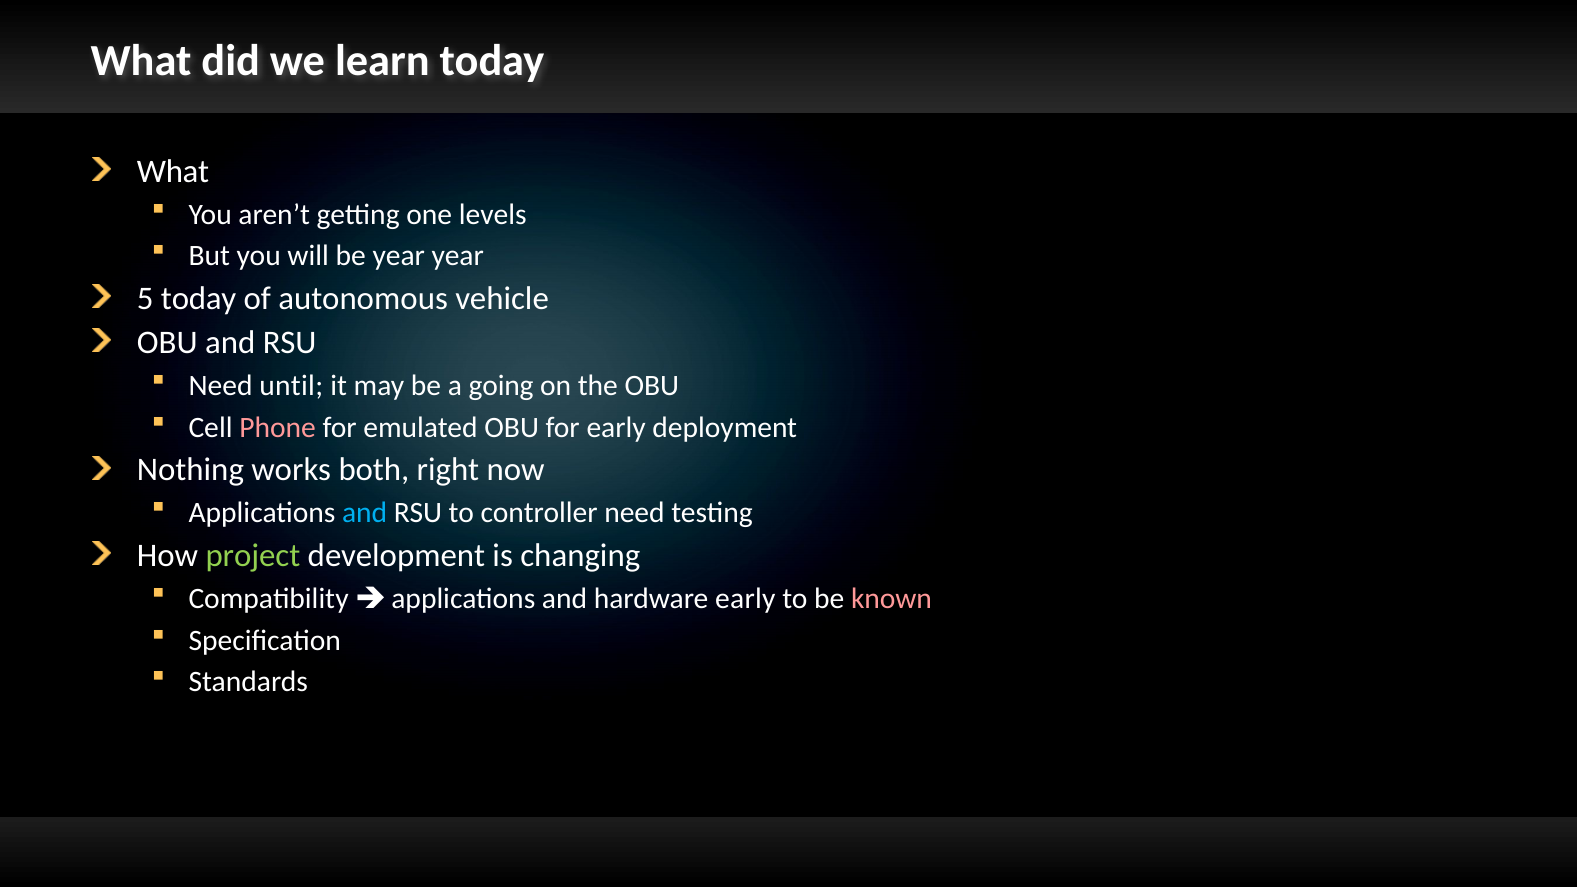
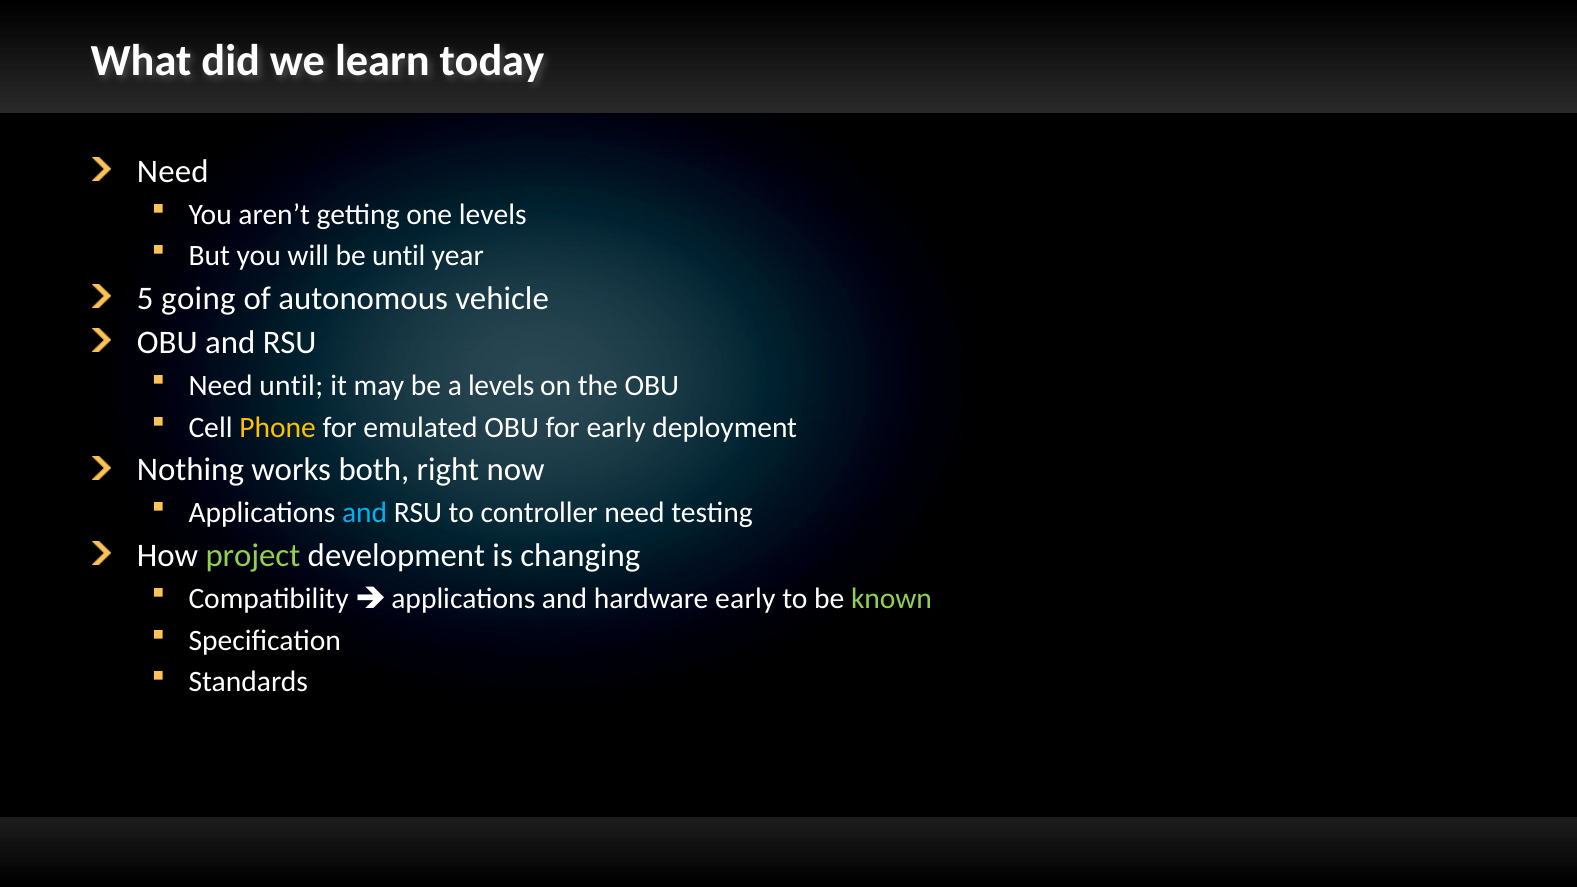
What: What -> Need (173, 171)
be year: year -> until (399, 256)
5 today: today -> going (198, 298)
a going: going -> levels (501, 386)
Phone colour: pink -> yellow (278, 427)
known colour: pink -> light green (892, 599)
